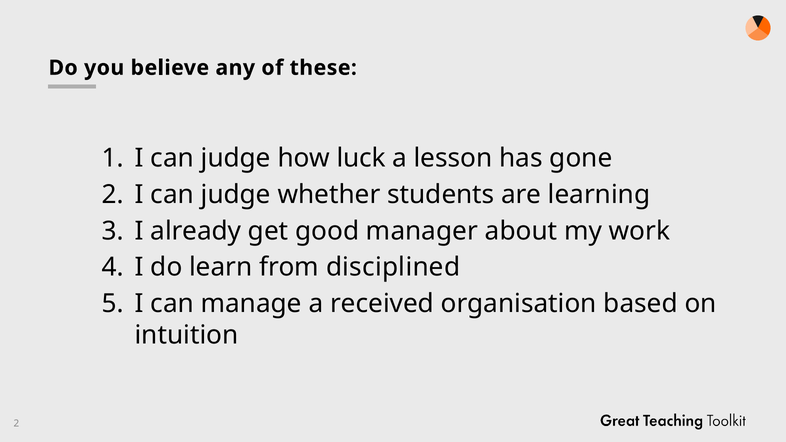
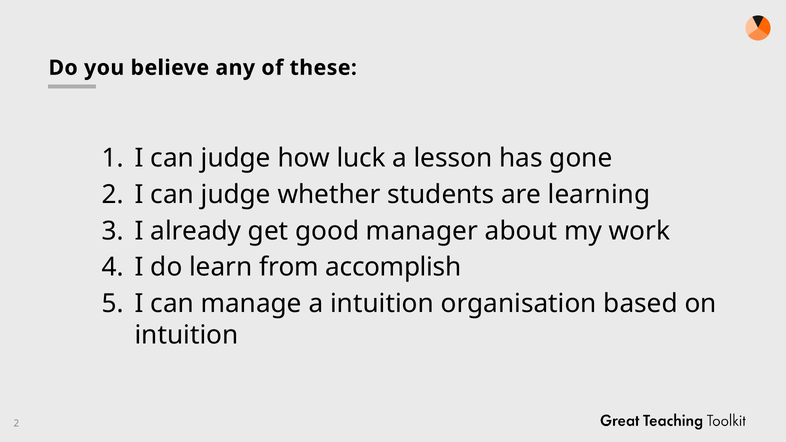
disciplined: disciplined -> accomplish (393, 267)
a received: received -> intuition (382, 304)
